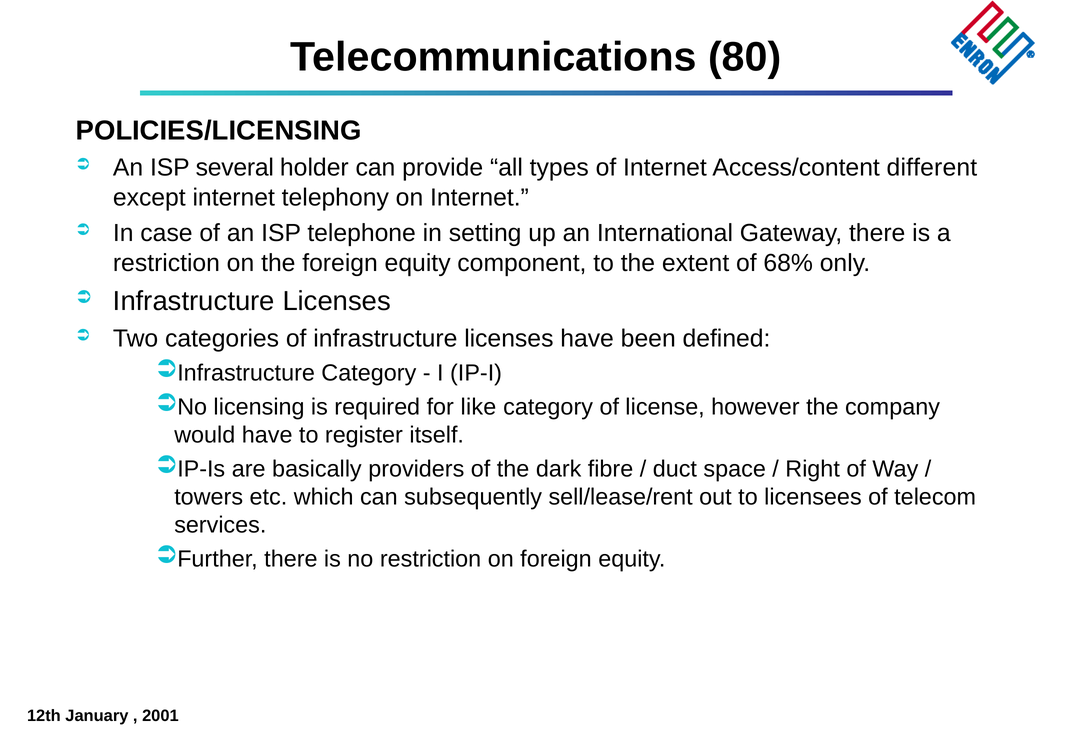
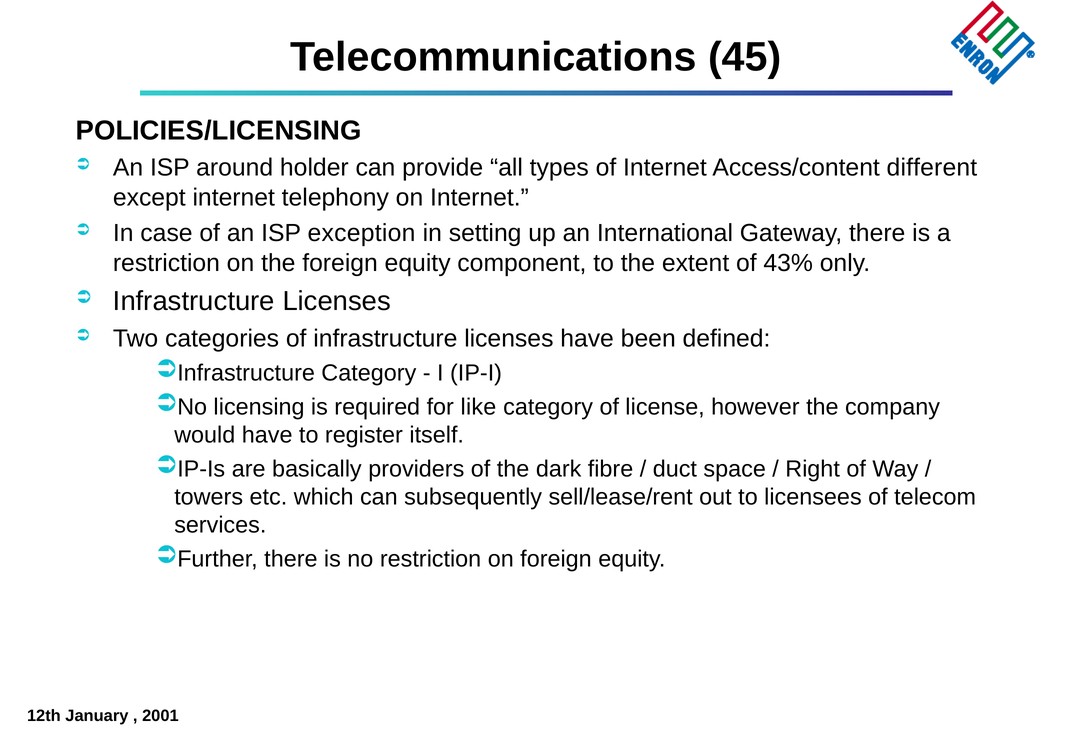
80: 80 -> 45 (745, 57)
several: several -> around (235, 168)
telephone: telephone -> exception (361, 233)
68%: 68% -> 43% (788, 263)
